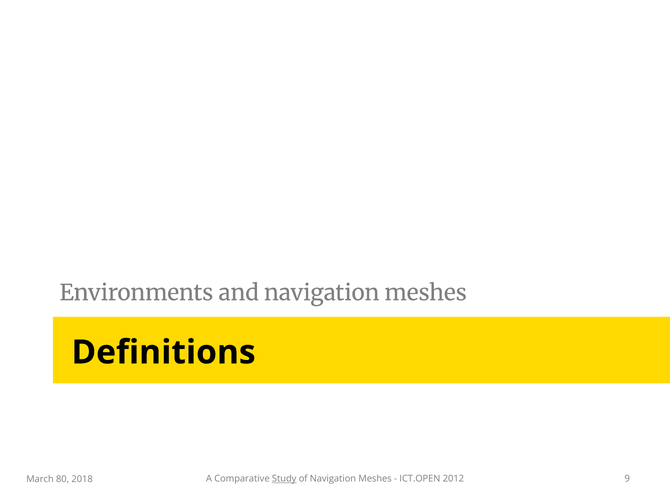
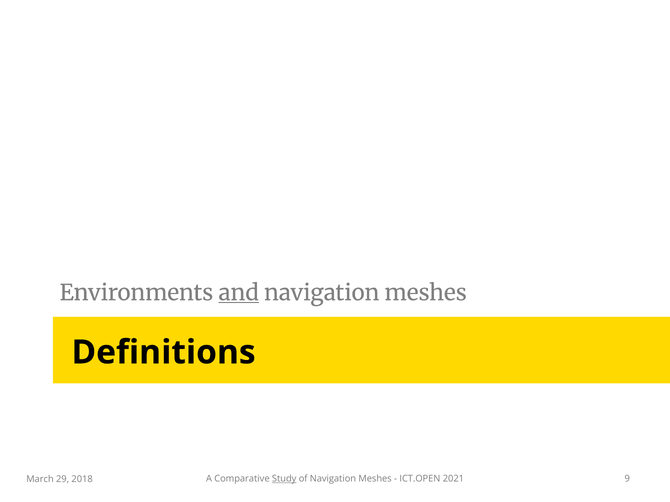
and underline: none -> present (239, 293)
2012: 2012 -> 2021 (453, 479)
80: 80 -> 29 (63, 480)
